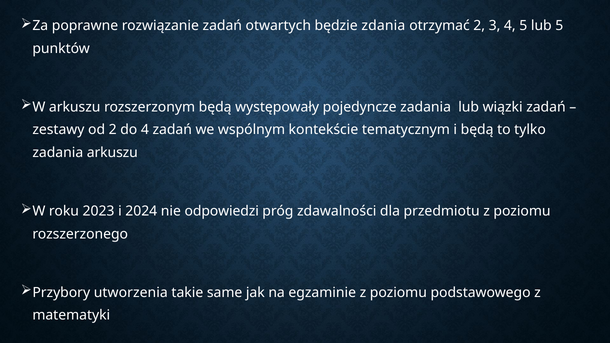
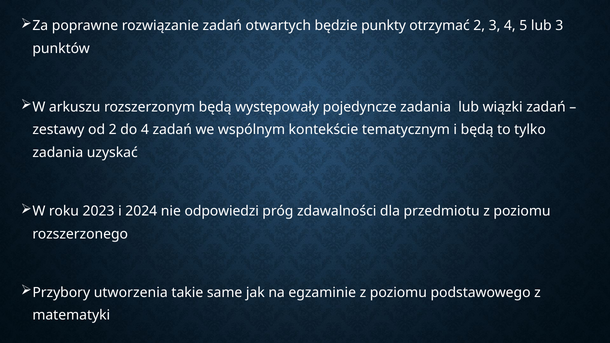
zdania: zdania -> punkty (384, 26)
lub 5: 5 -> 3 (559, 26)
zadania arkuszu: arkuszu -> uzyskać (112, 153)
